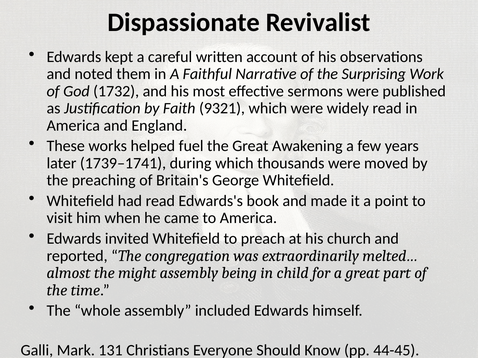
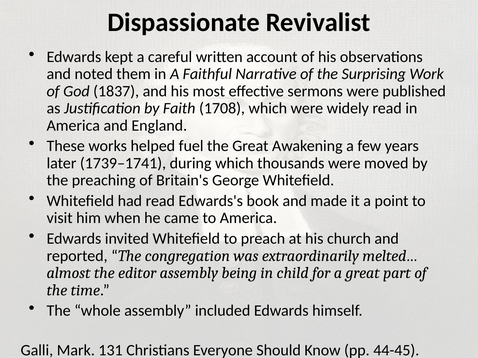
1732: 1732 -> 1837 (116, 91)
9321: 9321 -> 1708 (222, 108)
might: might -> editor (137, 273)
